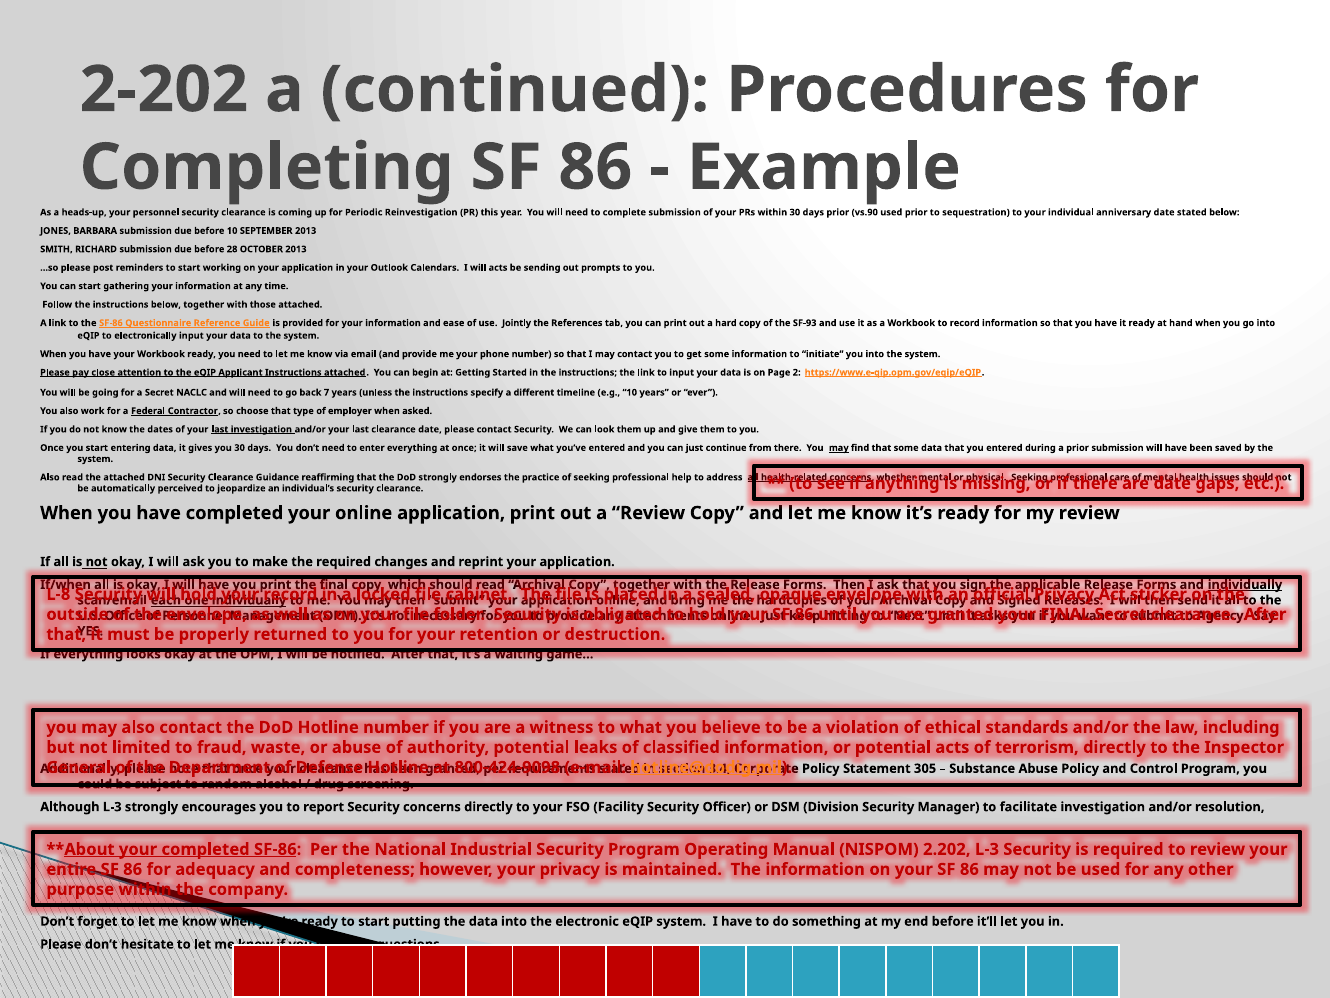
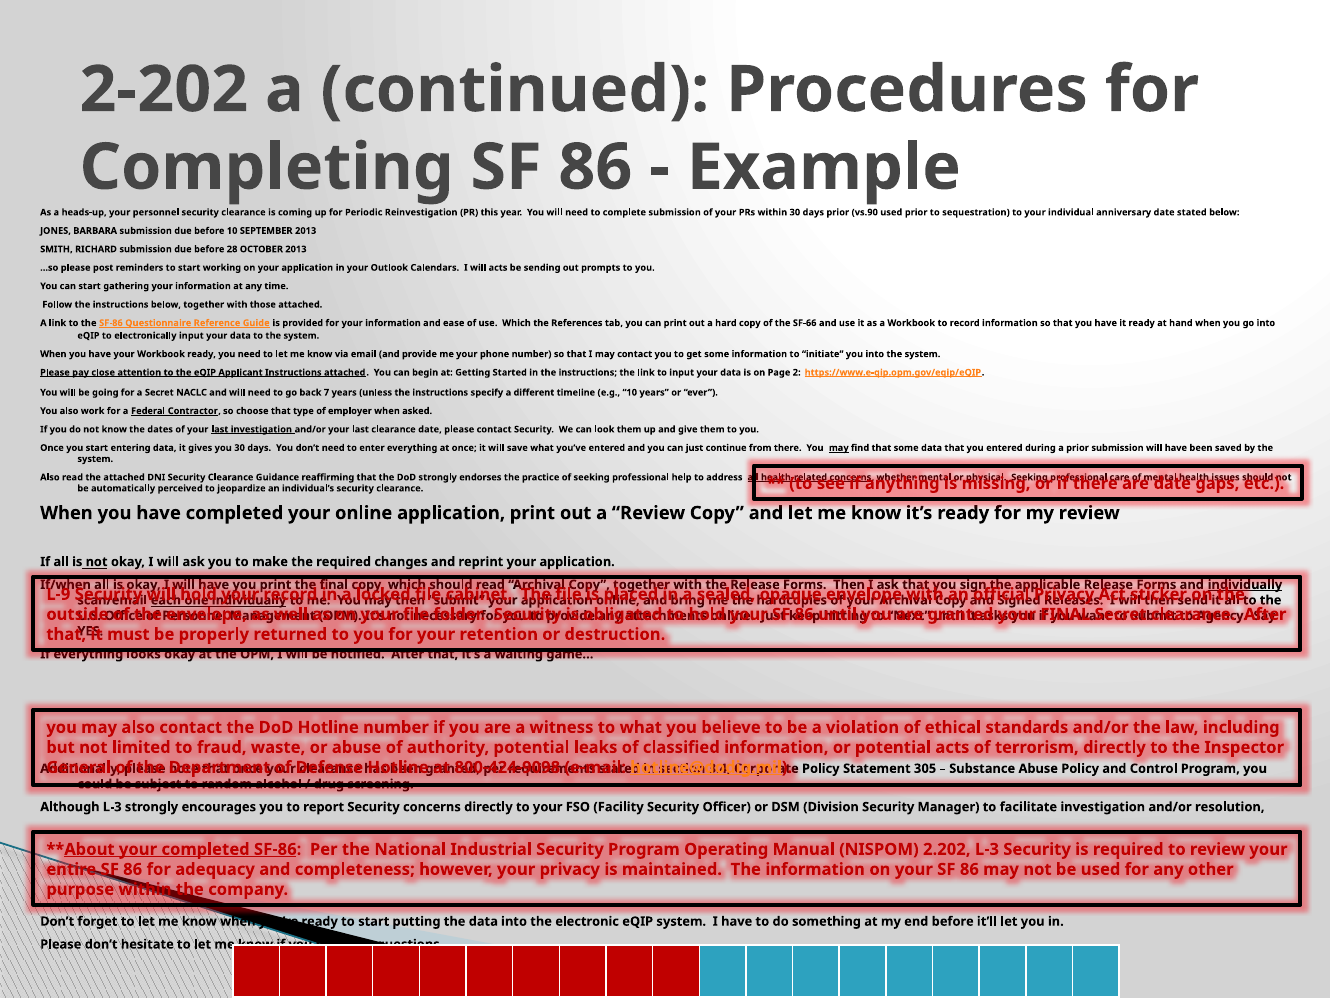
use Jointly: Jointly -> Which (516, 323)
SF-93: SF-93 -> SF-66 (805, 323)
L-8: L-8 -> L-9 (58, 594)
